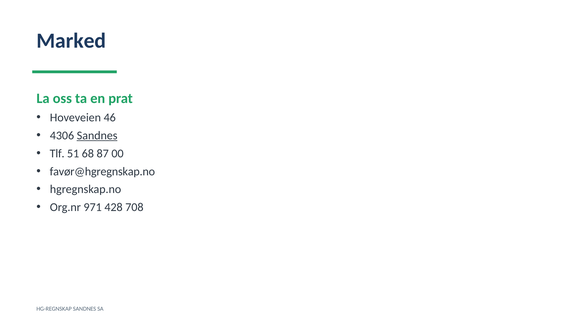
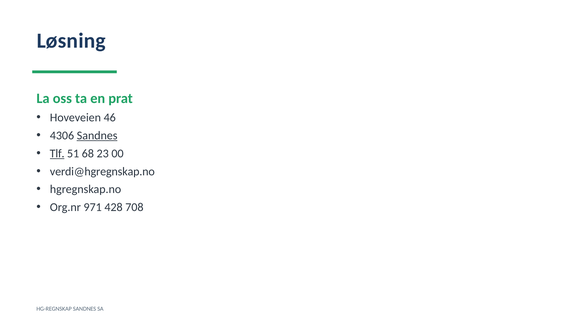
Marked: Marked -> Løsning (71, 41)
Tlf underline: none -> present (57, 154)
87: 87 -> 23 (103, 154)
favør@hgregnskap.no: favør@hgregnskap.no -> verdi@hgregnskap.no (102, 172)
